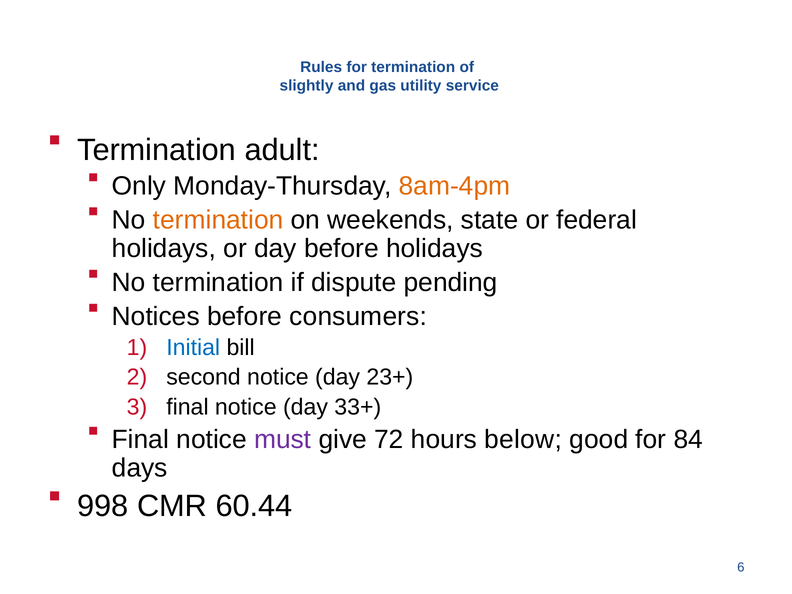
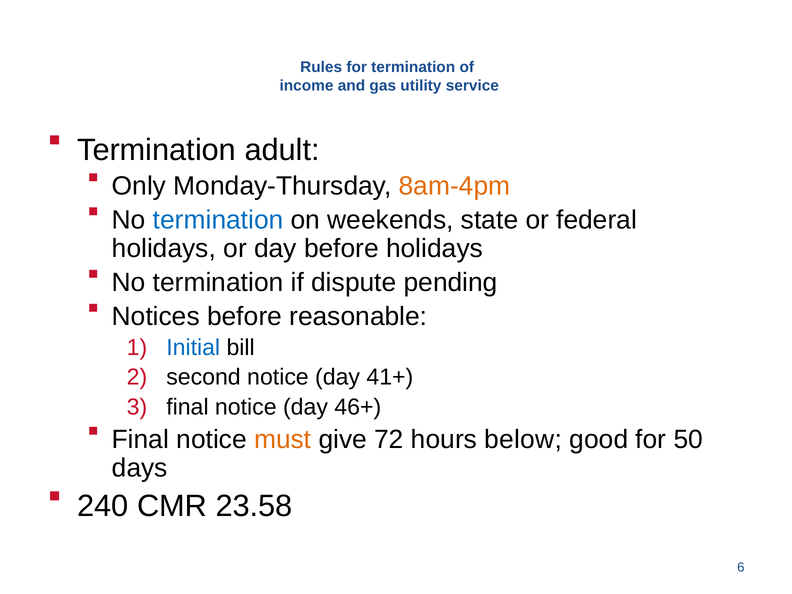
slightly: slightly -> income (307, 86)
termination colour: orange -> blue (218, 220)
consumers: consumers -> reasonable (358, 317)
23+: 23+ -> 41+ (390, 377)
33+: 33+ -> 46+ (358, 407)
must colour: purple -> orange (283, 440)
84: 84 -> 50 (688, 440)
998: 998 -> 240 (103, 506)
60.44: 60.44 -> 23.58 (254, 506)
